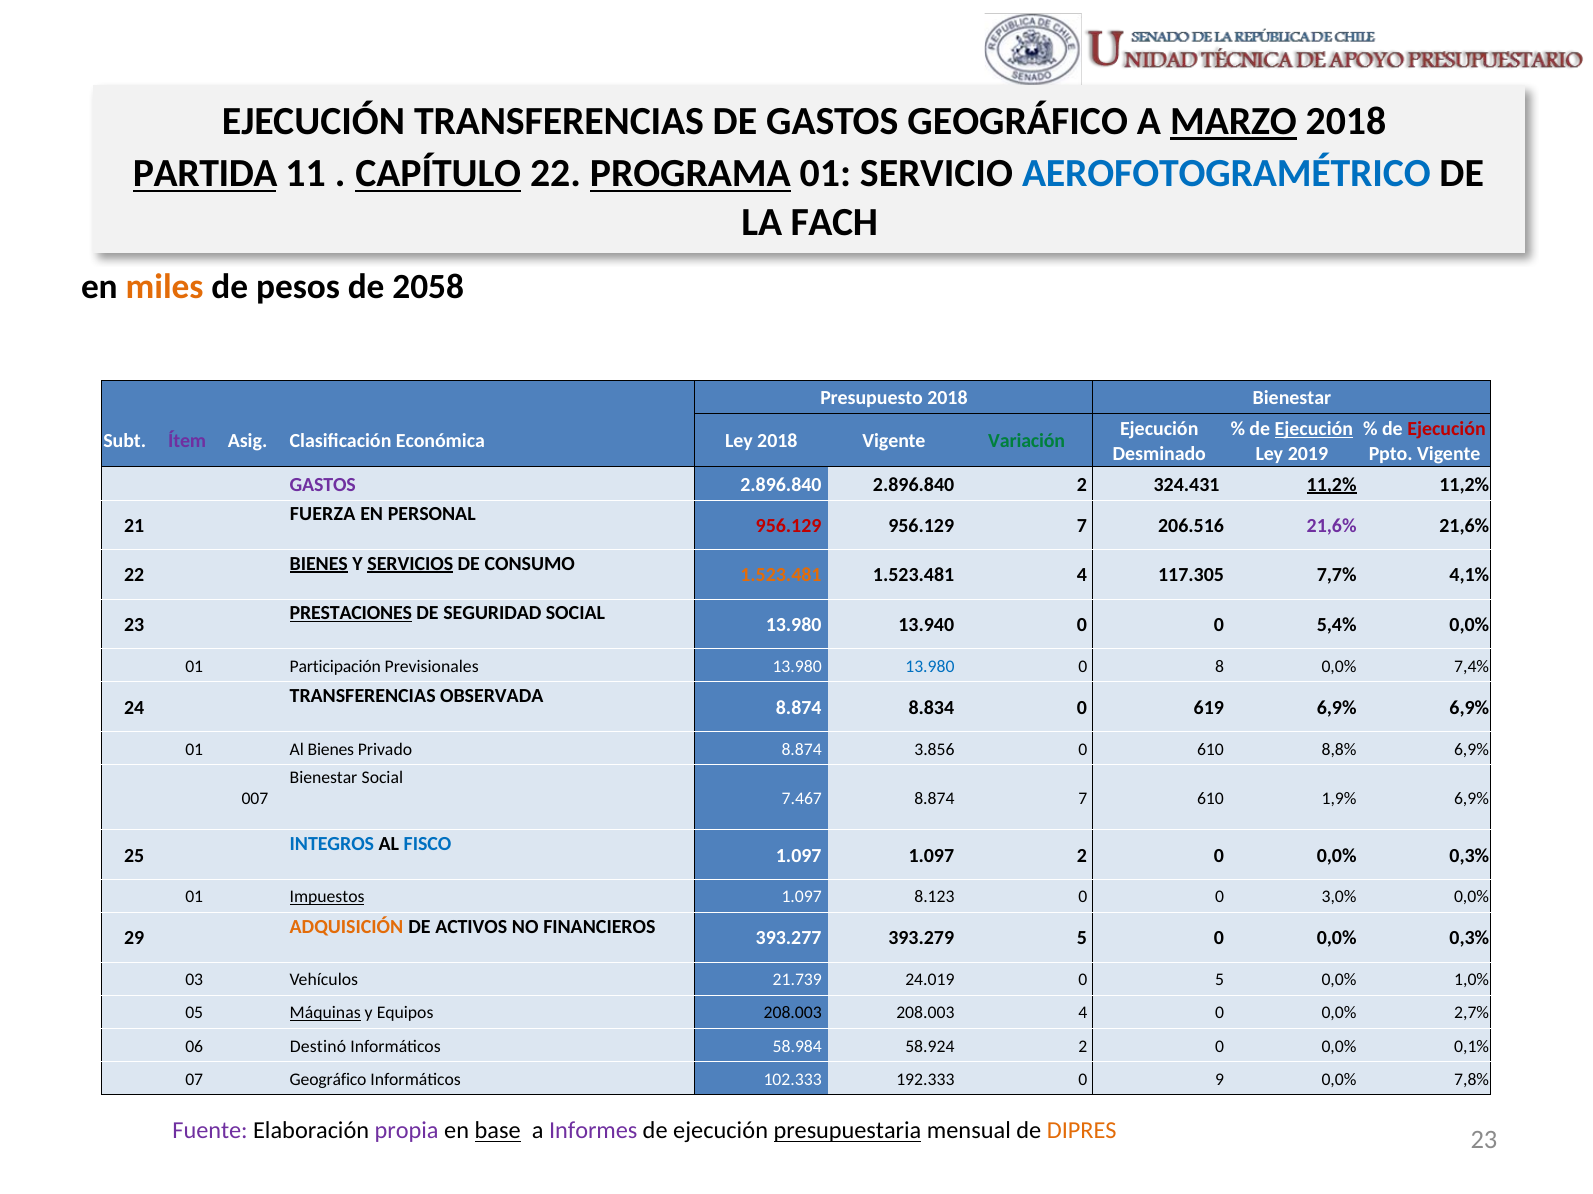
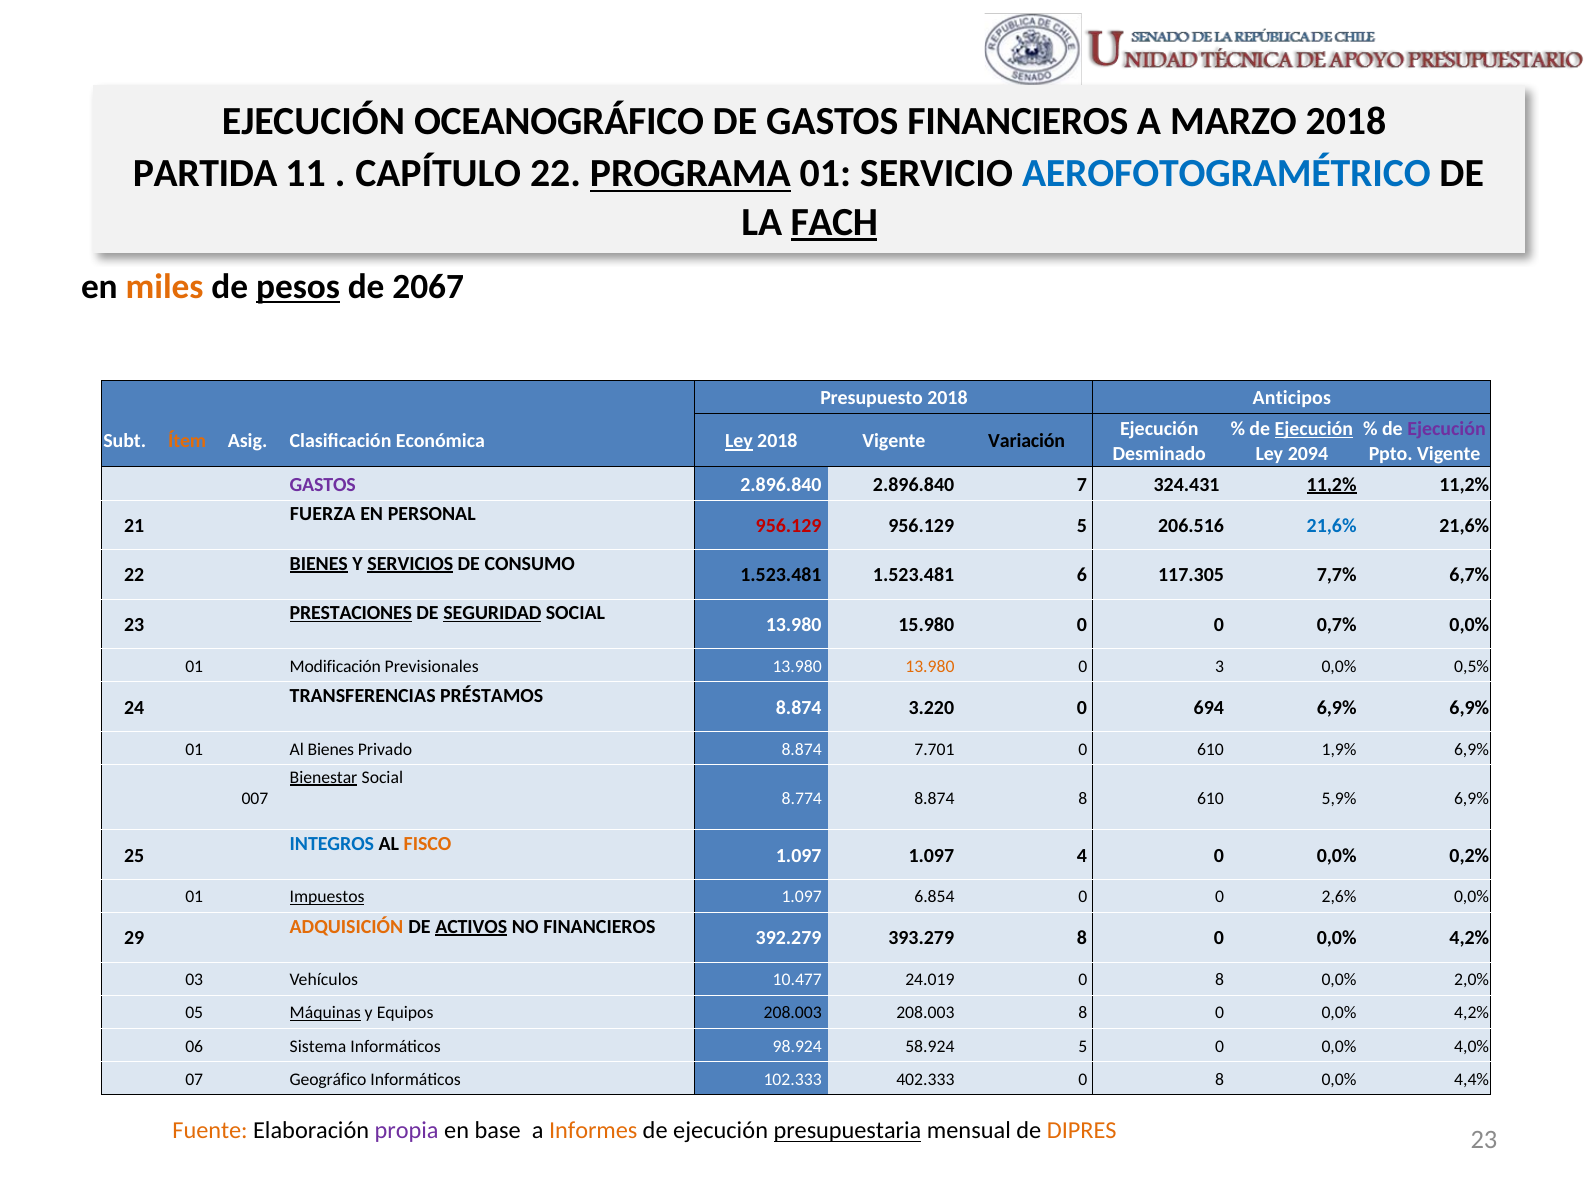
EJECUCIÓN TRANSFERENCIAS: TRANSFERENCIAS -> OCEANOGRÁFICO (559, 122)
GASTOS GEOGRÁFICO: GEOGRÁFICO -> FINANCIEROS (1018, 122)
MARZO underline: present -> none (1233, 122)
PARTIDA underline: present -> none (205, 174)
CAPÍTULO underline: present -> none (438, 174)
FACH underline: none -> present (834, 222)
pesos underline: none -> present (298, 287)
2058: 2058 -> 2067 (428, 287)
2018 Bienestar: Bienestar -> Anticipos (1292, 399)
Ejecución colour: red -> purple (1446, 430)
Ítem colour: purple -> orange (187, 442)
Ley underline: none -> present (739, 442)
Variación colour: green -> black (1027, 442)
2019: 2019 -> 2094 (1308, 454)
2.896.840 2: 2 -> 7 (1082, 485)
956.129 7: 7 -> 5 (1082, 526)
21,6% colour: purple -> blue (1332, 526)
1.523.481 colour: orange -> black (781, 576)
1.523.481 4: 4 -> 6 (1082, 576)
4,1%: 4,1% -> 6,7% (1469, 576)
SEGURIDAD underline: none -> present (492, 613)
13.940: 13.940 -> 15.980 (926, 625)
5,4%: 5,4% -> 0,7% (1337, 625)
Participación: Participación -> Modificación (335, 667)
13.980 colour: blue -> orange (930, 667)
8: 8 -> 3 (1220, 667)
7,4%: 7,4% -> 0,5% (1472, 667)
OBSERVADA: OBSERVADA -> PRÉSTAMOS (492, 696)
8.834: 8.834 -> 3.220 (931, 708)
619: 619 -> 694 (1209, 708)
3.856: 3.856 -> 7.701 (934, 750)
8,8%: 8,8% -> 1,9% (1339, 750)
Bienestar underline: none -> present (324, 778)
7.467: 7.467 -> 8.774 (802, 799)
8.874 7: 7 -> 8 (1083, 799)
1,9%: 1,9% -> 5,9% (1339, 799)
FISCO colour: blue -> orange (428, 844)
1.097 2: 2 -> 4 (1082, 856)
0,3%: 0,3% -> 0,2% (1469, 856)
8.123: 8.123 -> 6.854 (934, 898)
3,0%: 3,0% -> 2,6% (1339, 898)
ACTIVOS underline: none -> present (471, 927)
393.277: 393.277 -> 392.279 (789, 939)
393.279 5: 5 -> 8 (1082, 939)
0,3%: 0,3% -> 4,2% (1469, 939)
21.739: 21.739 -> 10.477 (797, 981)
24.019 0 5: 5 -> 8 (1220, 981)
1,0%: 1,0% -> 2,0% (1472, 981)
208.003 4: 4 -> 8 (1083, 1014)
2,7%: 2,7% -> 4,2% (1472, 1014)
Destinó: Destinó -> Sistema (318, 1047)
58.984: 58.984 -> 98.924 (797, 1047)
58.924 2: 2 -> 5 (1083, 1047)
0,1%: 0,1% -> 4,0% (1472, 1047)
192.333: 192.333 -> 402.333 (925, 1080)
9: 9 -> 8 (1220, 1080)
7,8%: 7,8% -> 4,4% (1472, 1080)
Fuente colour: purple -> orange (210, 1132)
base underline: present -> none (498, 1132)
Informes colour: purple -> orange (593, 1132)
